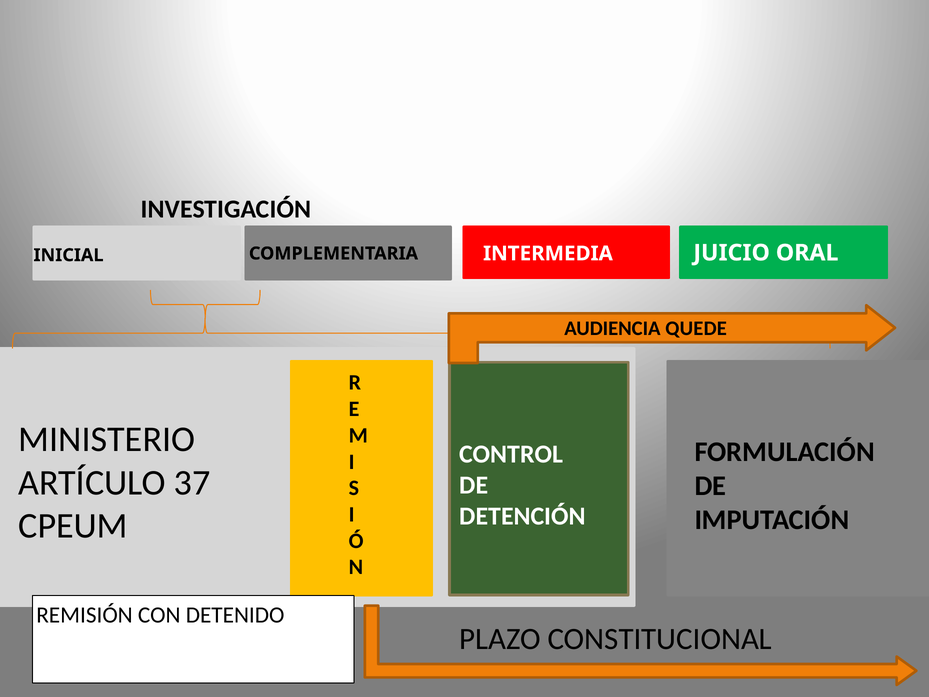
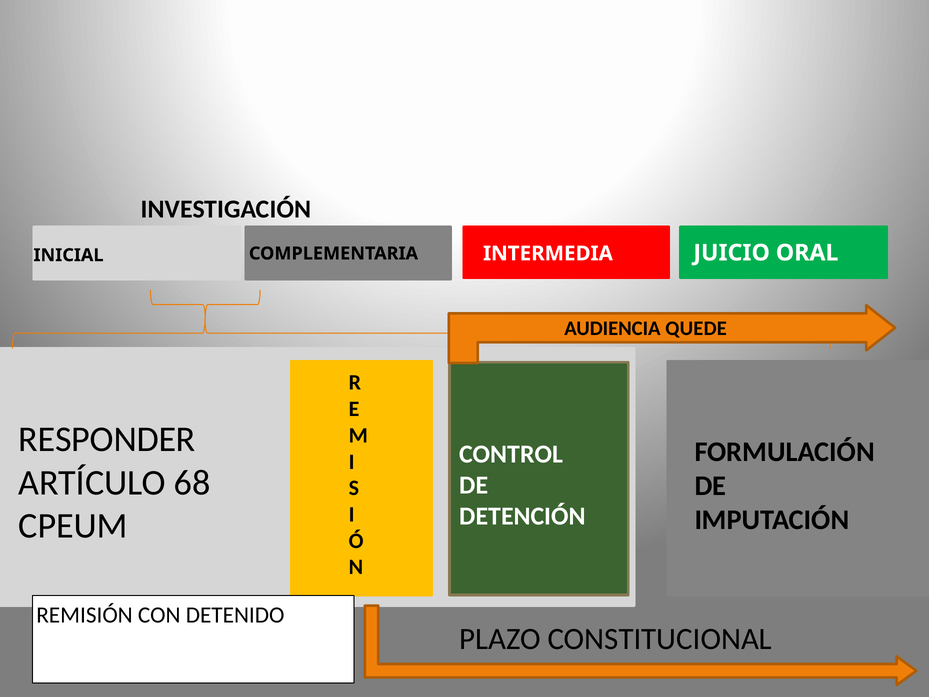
MINISTERIO: MINISTERIO -> RESPONDER (107, 439)
37: 37 -> 68 (192, 482)
